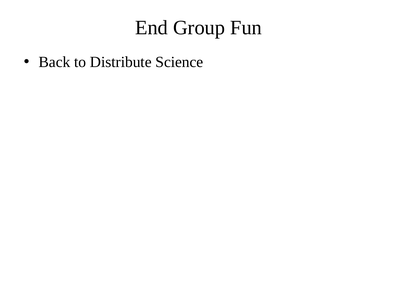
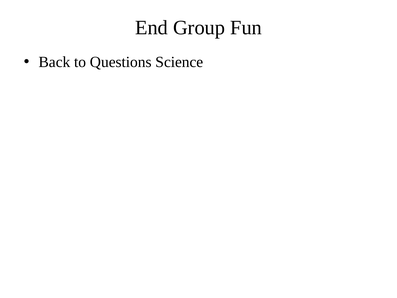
Distribute: Distribute -> Questions (121, 62)
